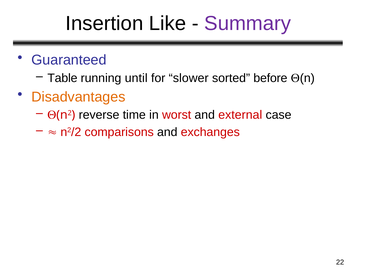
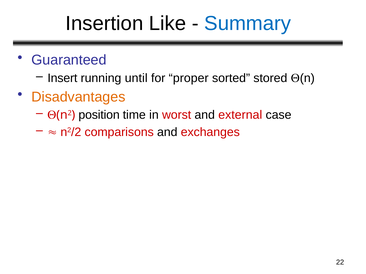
Summary colour: purple -> blue (248, 24)
Table: Table -> Insert (62, 78)
slower: slower -> proper (189, 78)
before: before -> stored (270, 78)
reverse: reverse -> position (99, 115)
